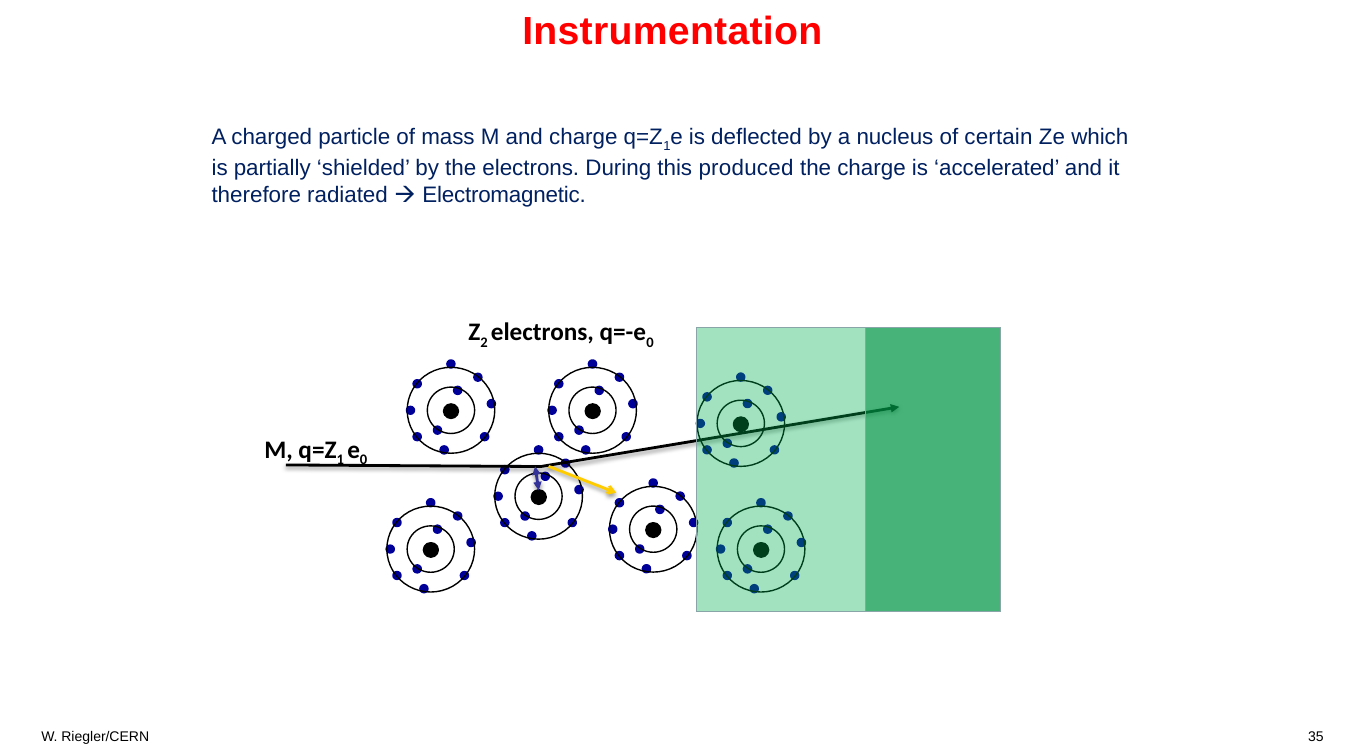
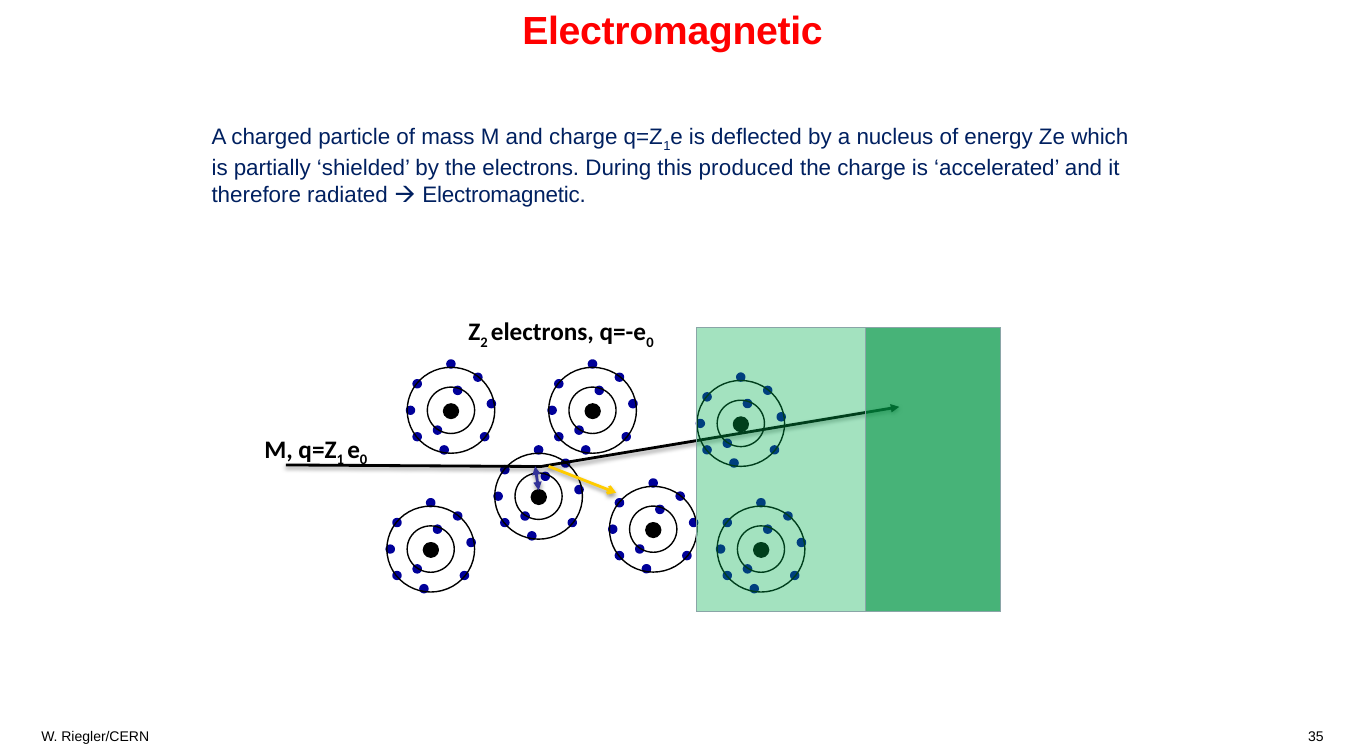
Instrumentation: Instrumentation -> Electromagnetic (673, 31)
certain: certain -> energy (999, 138)
